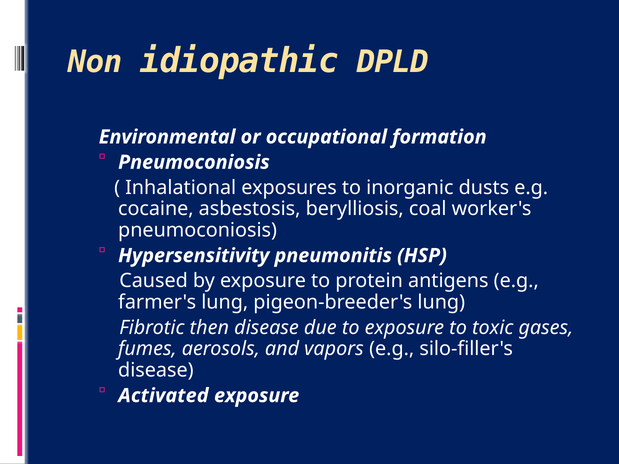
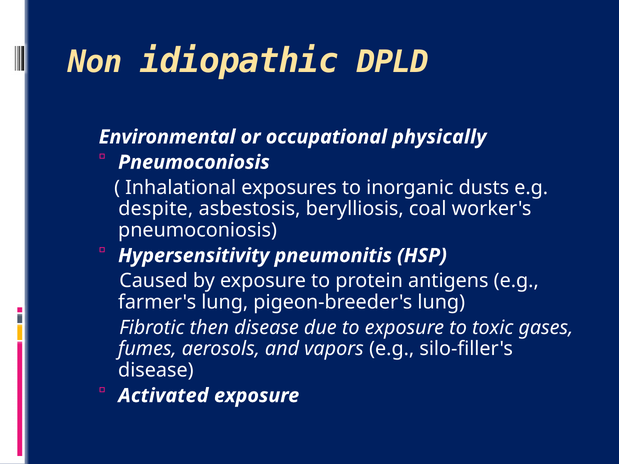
formation: formation -> physically (439, 137)
cocaine: cocaine -> despite (156, 209)
